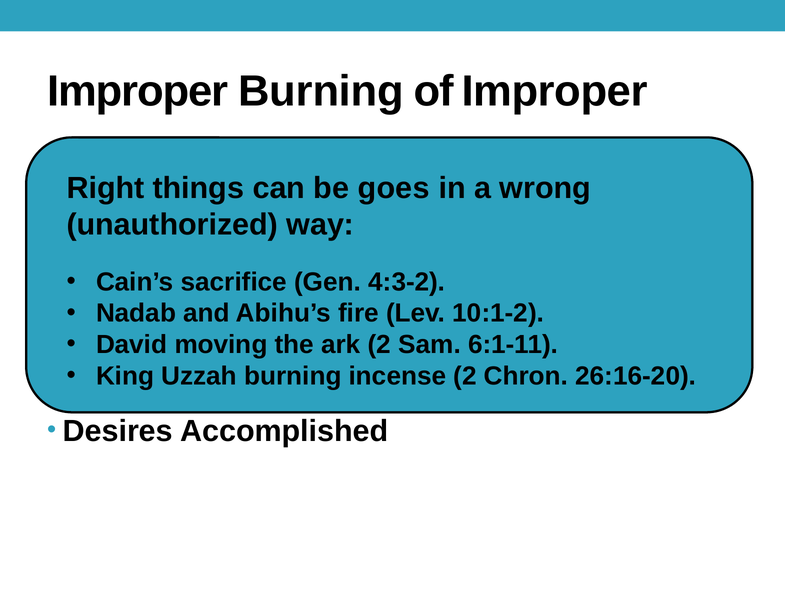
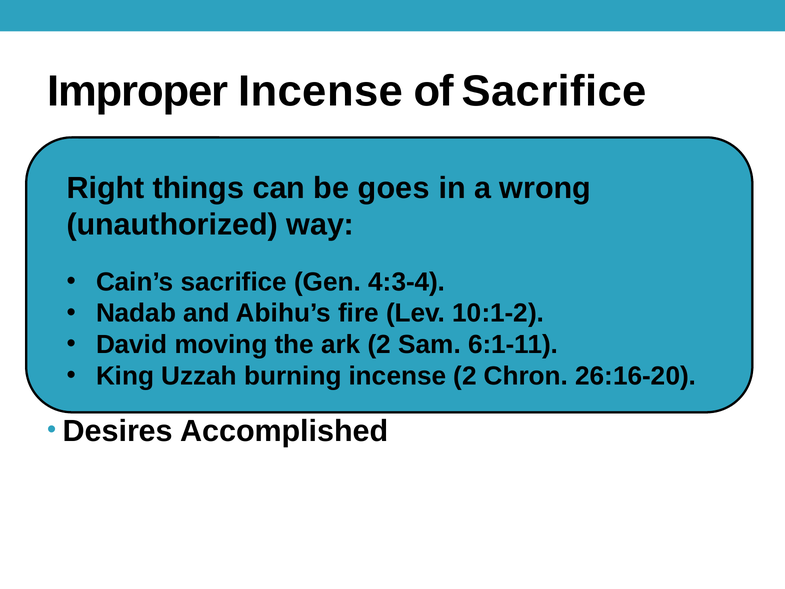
Improper Burning: Burning -> Incense (321, 91)
of Improper: Improper -> Sacrifice (554, 91)
4:3-2: 4:3-2 -> 4:3-4 (407, 282)
